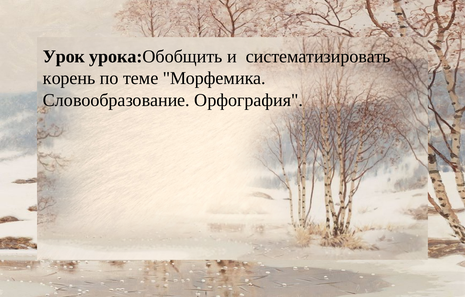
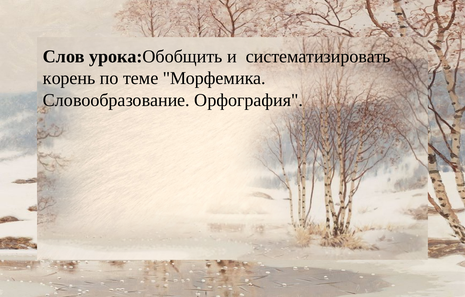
Урок: Урок -> Слов (64, 56)
